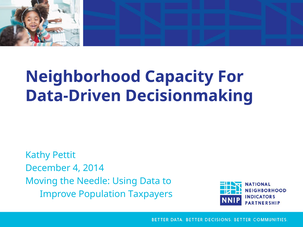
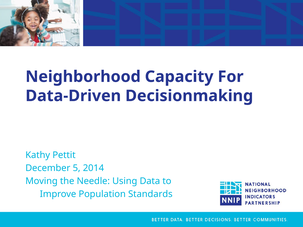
4: 4 -> 5 (77, 168)
Taxpayers: Taxpayers -> Standards (150, 194)
